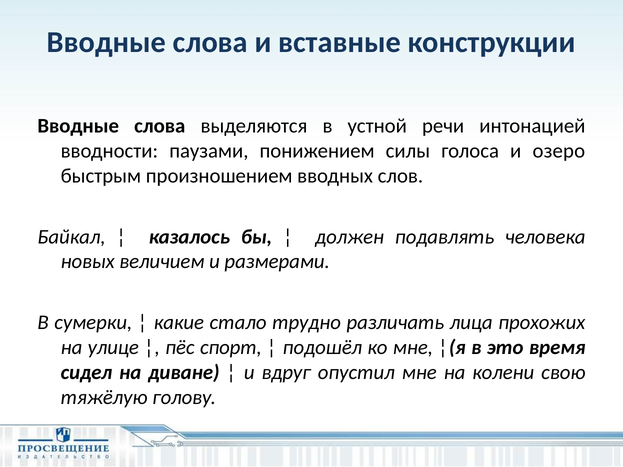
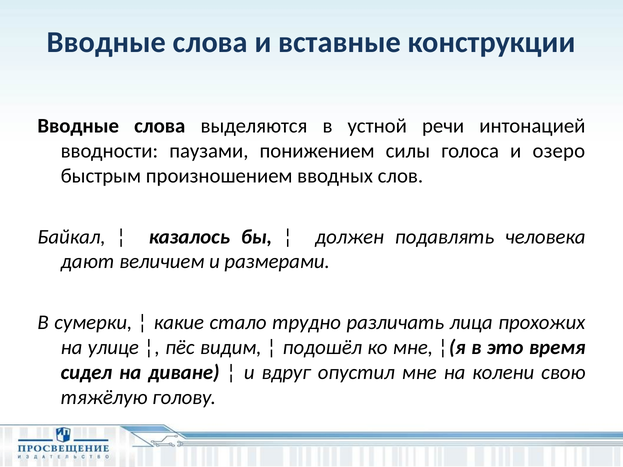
новых: новых -> дают (88, 262)
спорт: спорт -> видим (231, 348)
